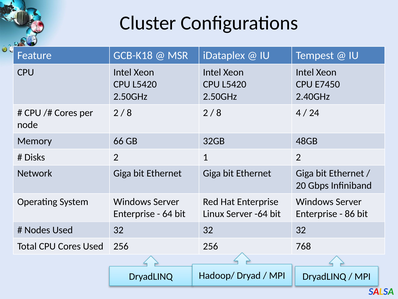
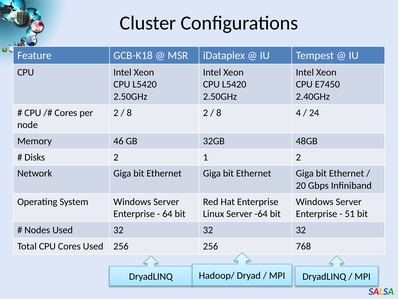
66: 66 -> 46 (118, 141)
86: 86 -> 51 (350, 214)
